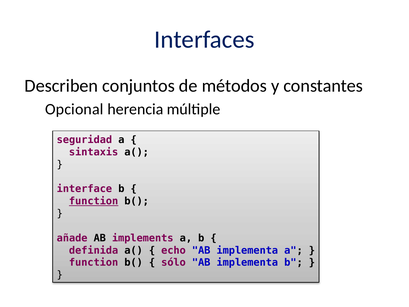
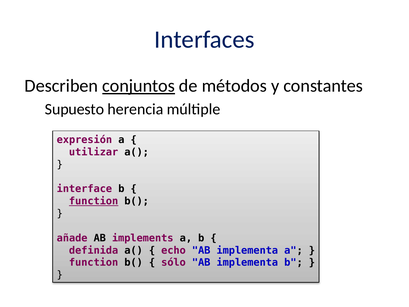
conjuntos underline: none -> present (139, 86)
Opcional: Opcional -> Supuesto (75, 109)
seguridad: seguridad -> expresión (84, 140)
sintaxis: sintaxis -> utilizar (94, 152)
